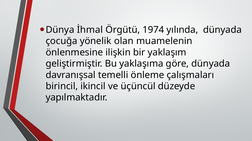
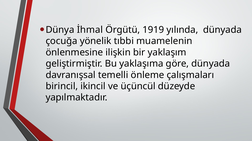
1974: 1974 -> 1919 (153, 30)
olan: olan -> tıbbi (124, 41)
